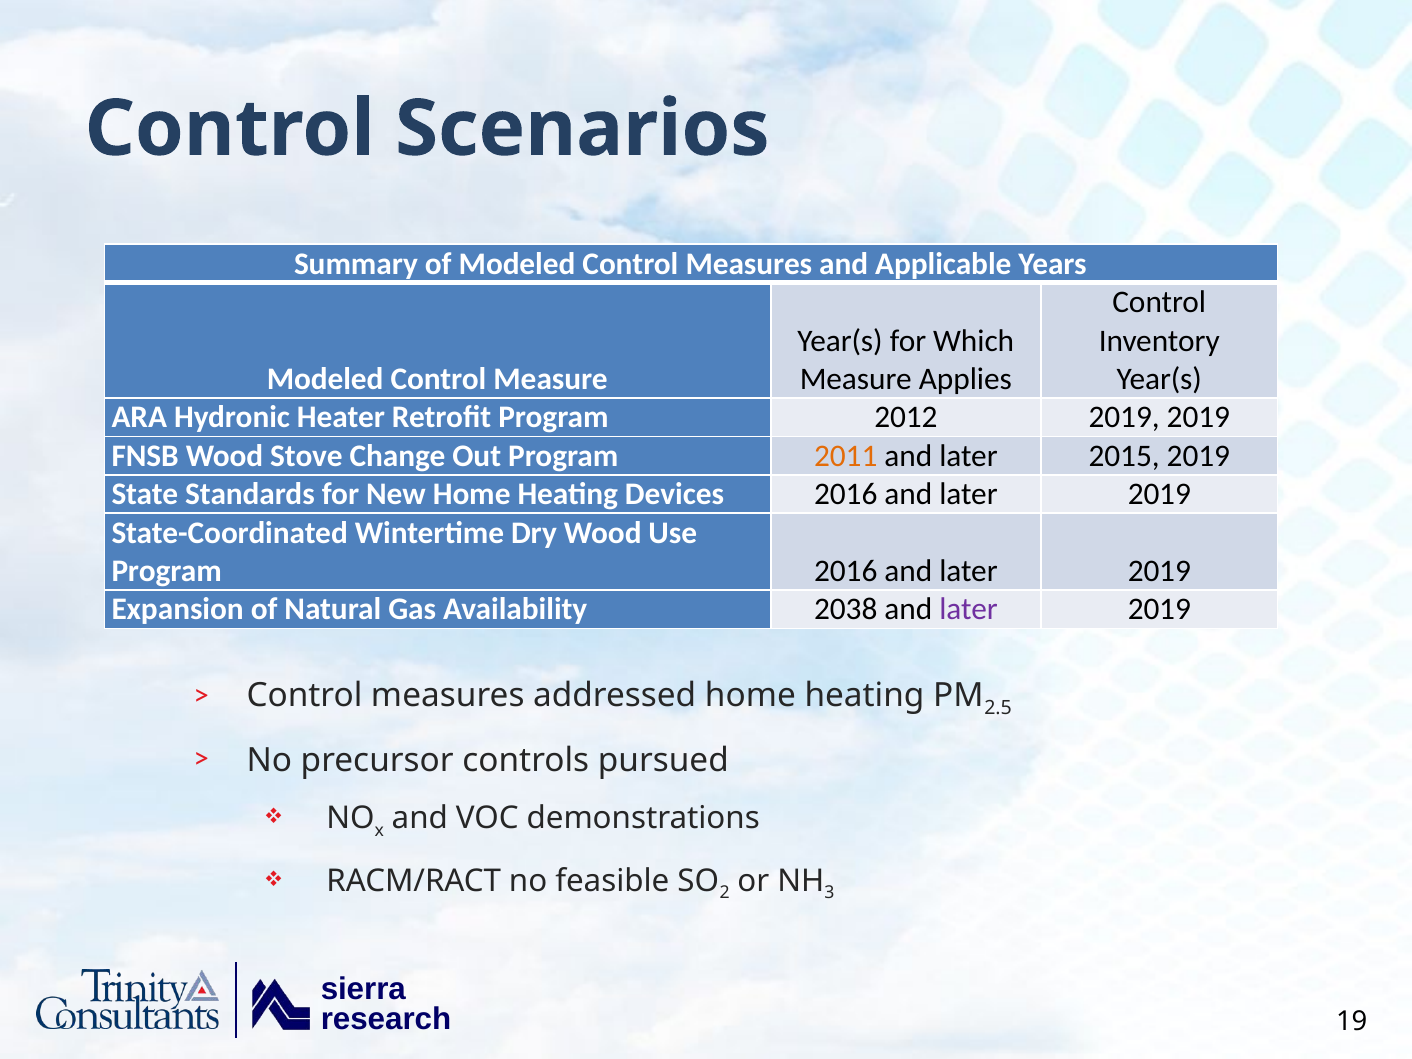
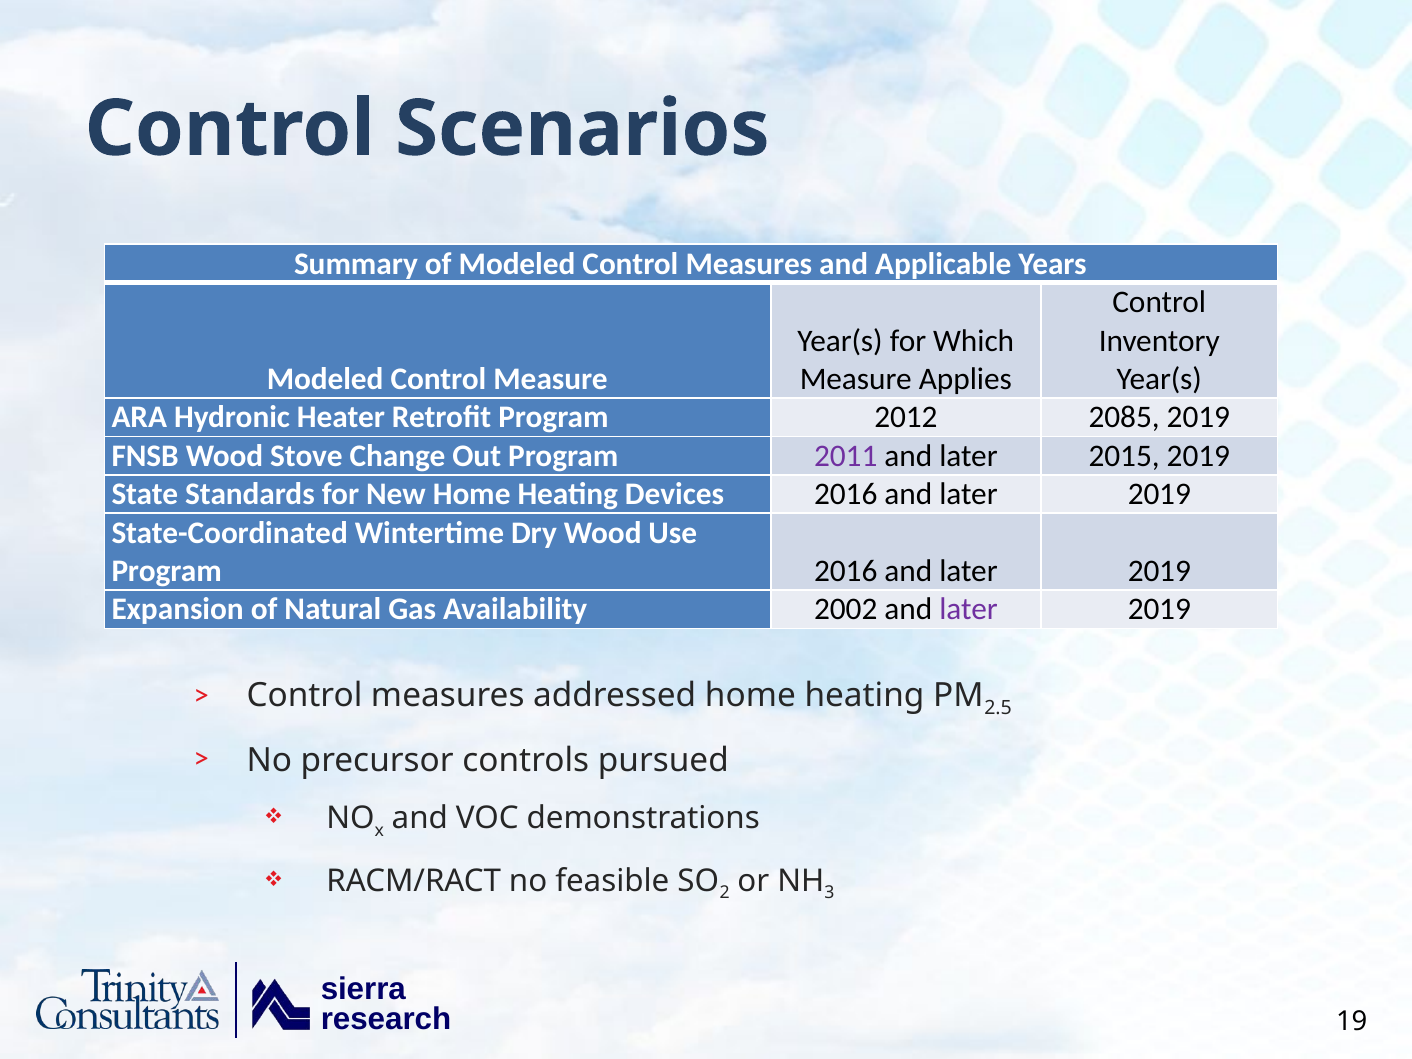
2012 2019: 2019 -> 2085 (1124, 418)
2011 colour: orange -> purple (846, 456)
2038: 2038 -> 2002 (846, 610)
